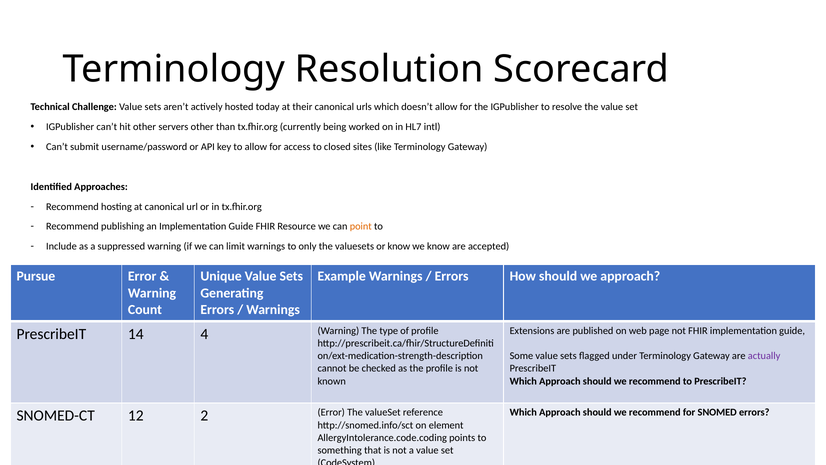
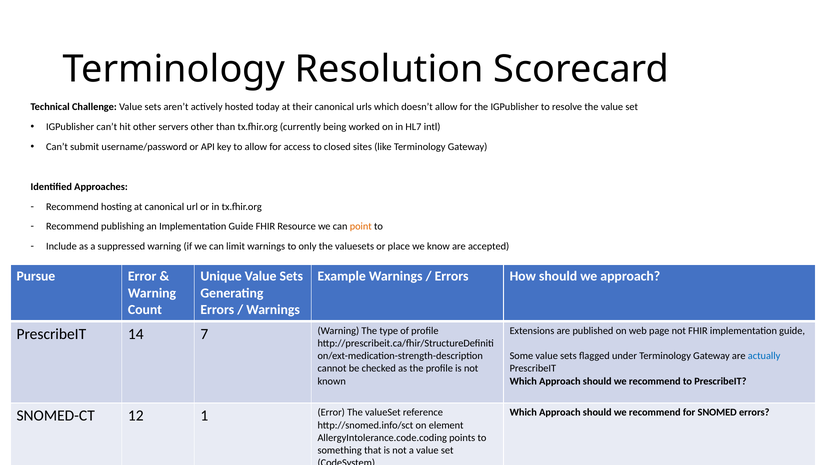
or know: know -> place (399, 246)
4: 4 -> 7 (204, 334)
actually colour: purple -> blue (764, 356)
2: 2 -> 1 (204, 415)
